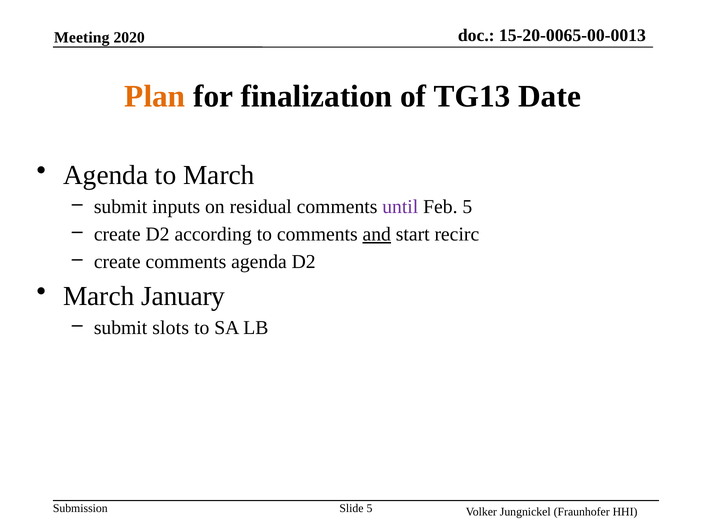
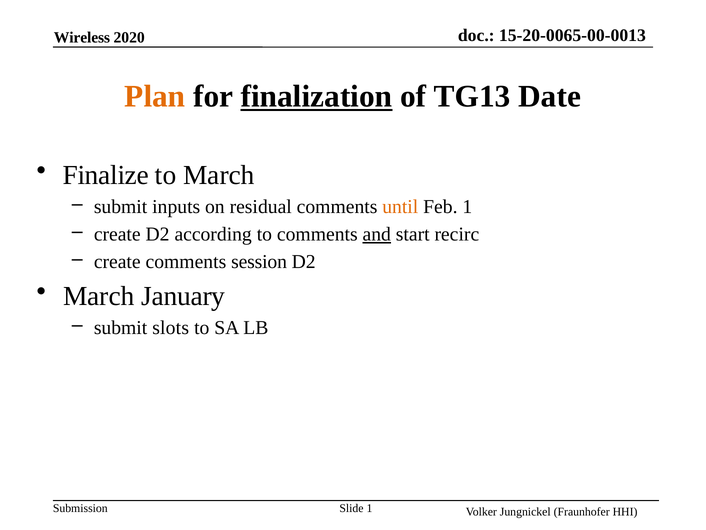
Meeting: Meeting -> Wireless (82, 38)
finalization underline: none -> present (316, 96)
Agenda: Agenda -> Finalize (106, 175)
until colour: purple -> orange (400, 207)
Feb 5: 5 -> 1 (467, 207)
comments agenda: agenda -> session (259, 261)
Slide 5: 5 -> 1 (369, 508)
